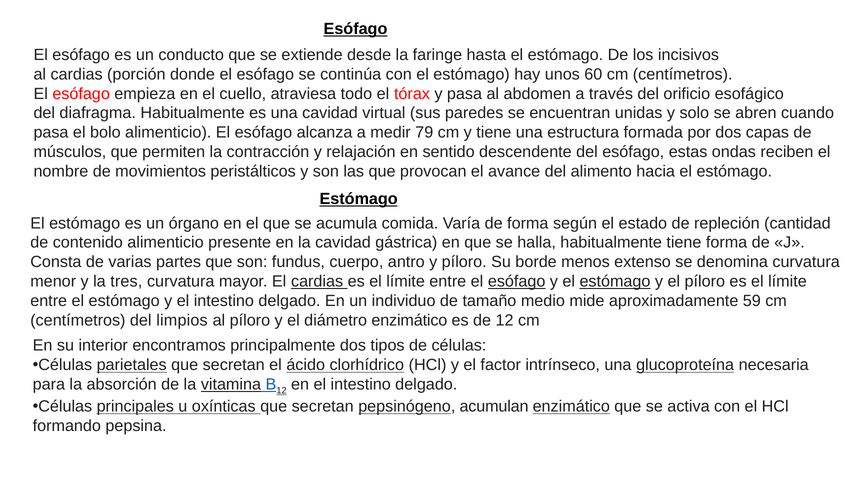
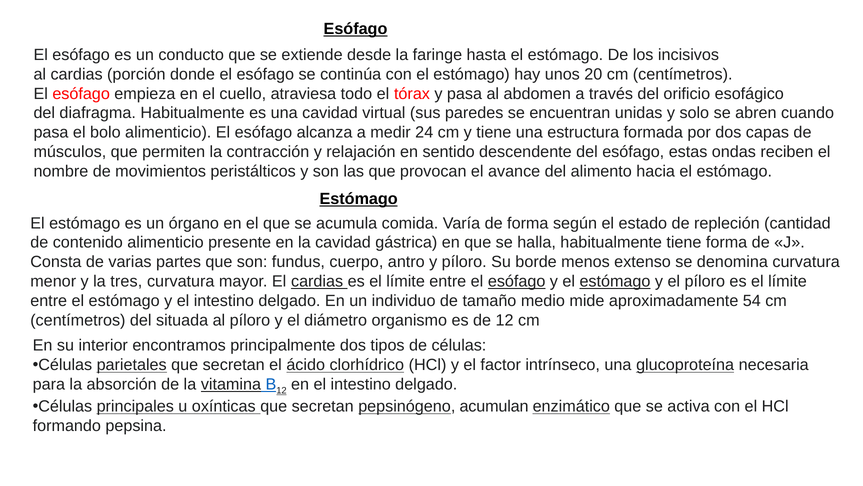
60: 60 -> 20 (593, 74)
79: 79 -> 24 (424, 132)
59: 59 -> 54 (752, 301)
limpios: limpios -> situada (182, 320)
diámetro enzimático: enzimático -> organismo (409, 320)
